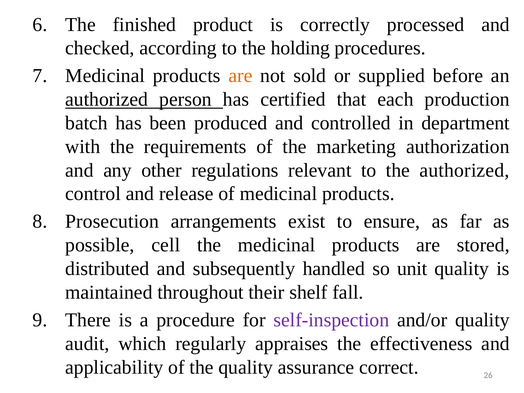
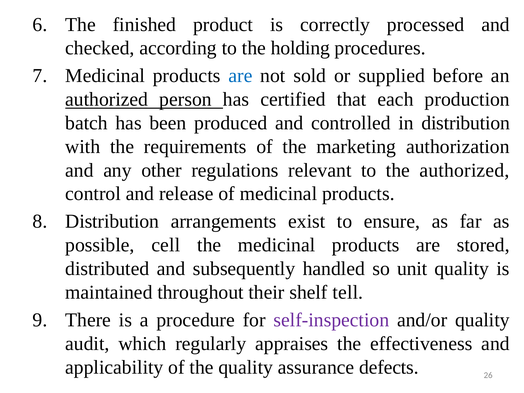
are colour: orange -> blue (240, 76)
in department: department -> distribution (466, 123)
Prosecution: Prosecution -> Distribution (112, 221)
fall: fall -> tell (348, 292)
correct: correct -> defects (389, 367)
